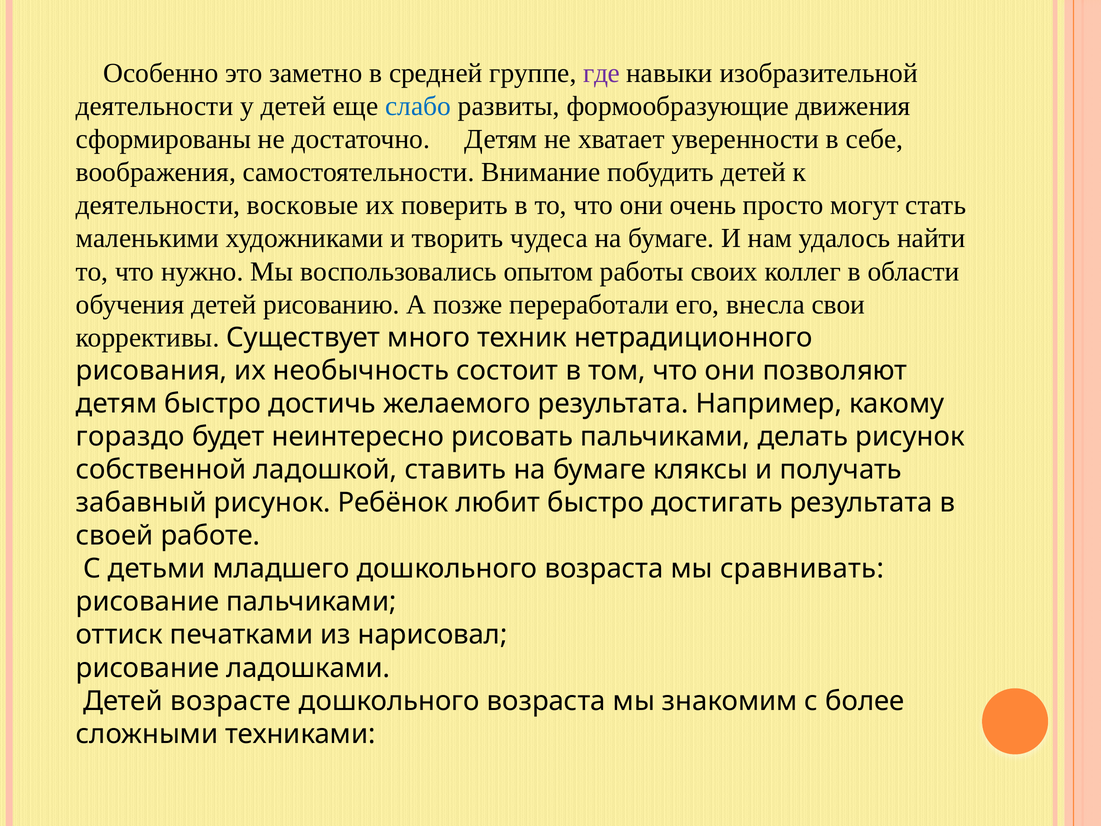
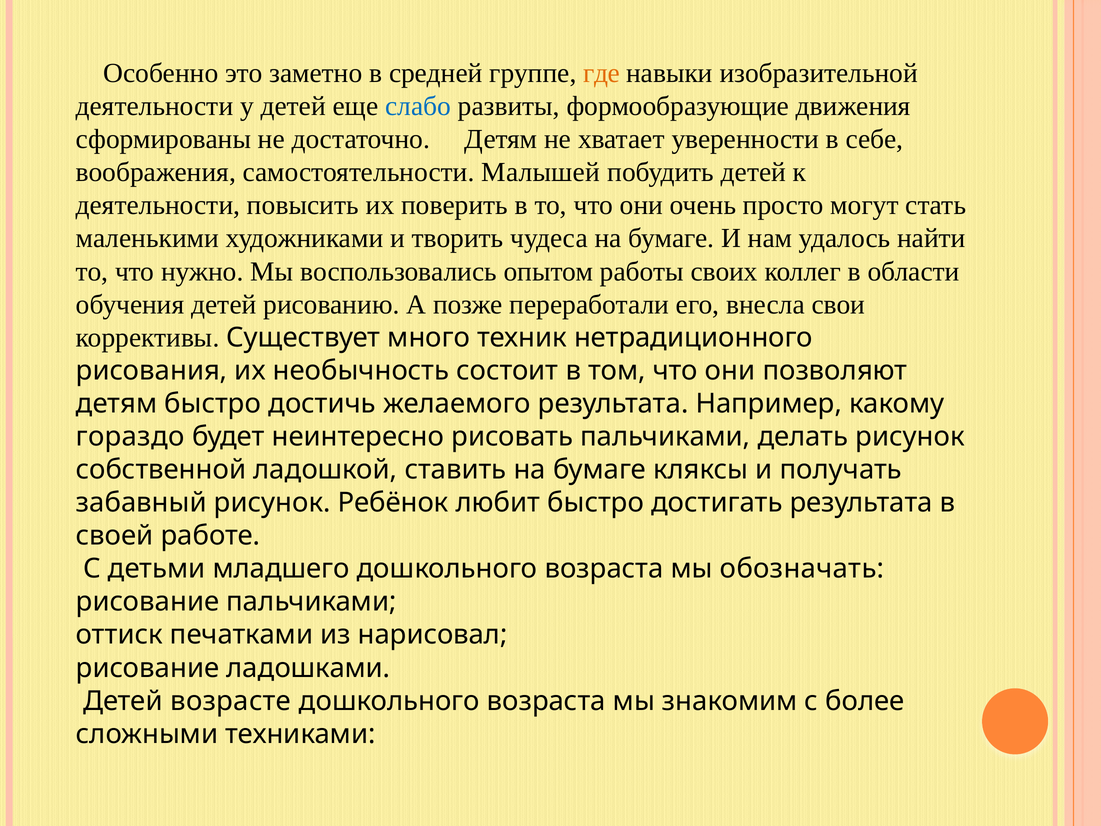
где colour: purple -> orange (601, 73)
Внимание: Внимание -> Малышей (541, 172)
восковые: восковые -> повысить (303, 205)
сравнивать: сравнивать -> обозначать (802, 569)
